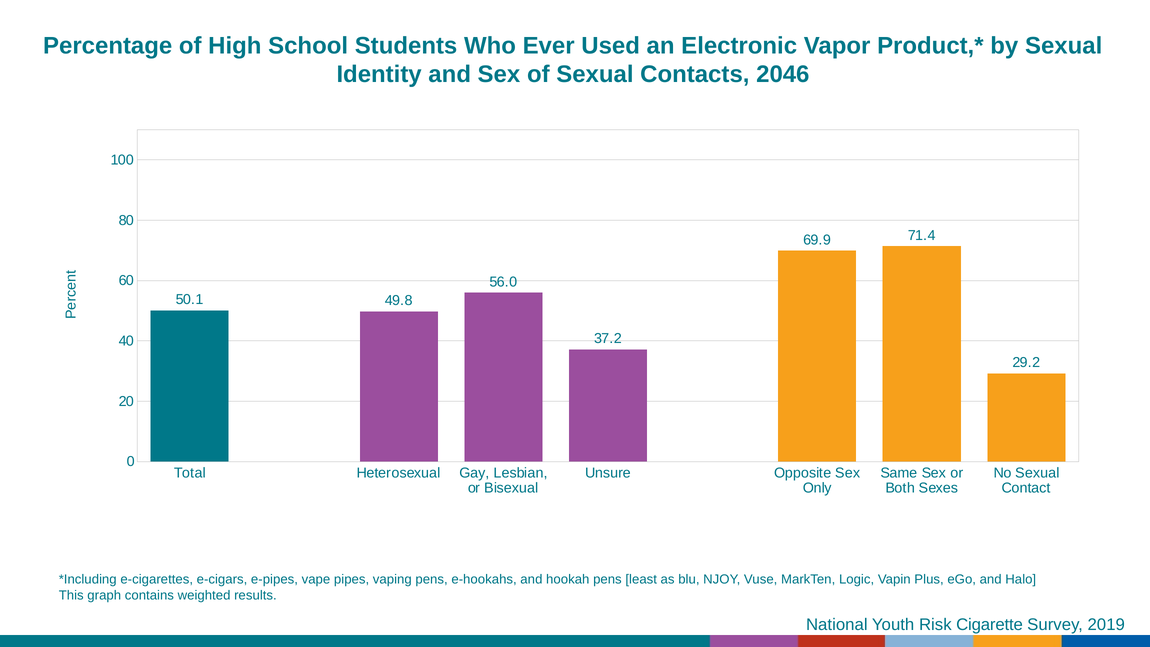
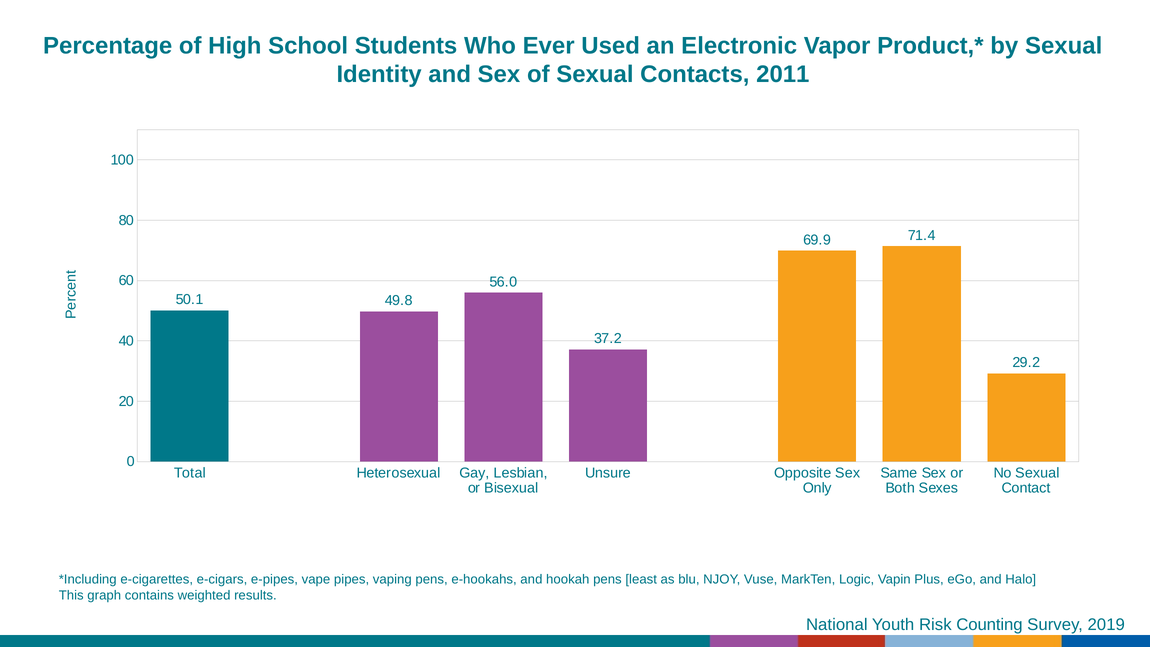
2046: 2046 -> 2011 (783, 75)
Cigarette: Cigarette -> Counting (989, 624)
